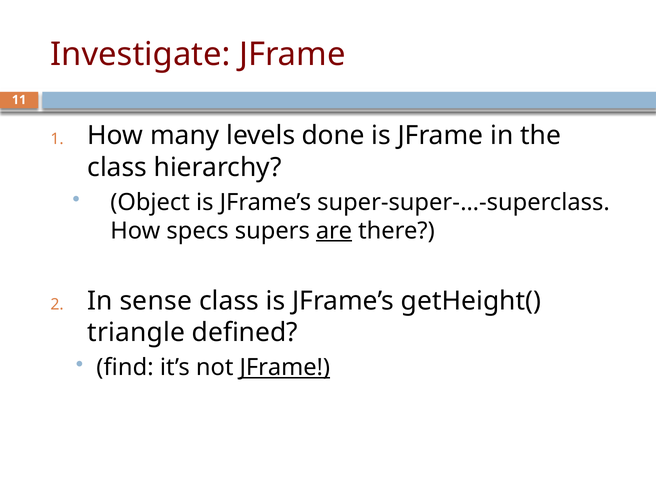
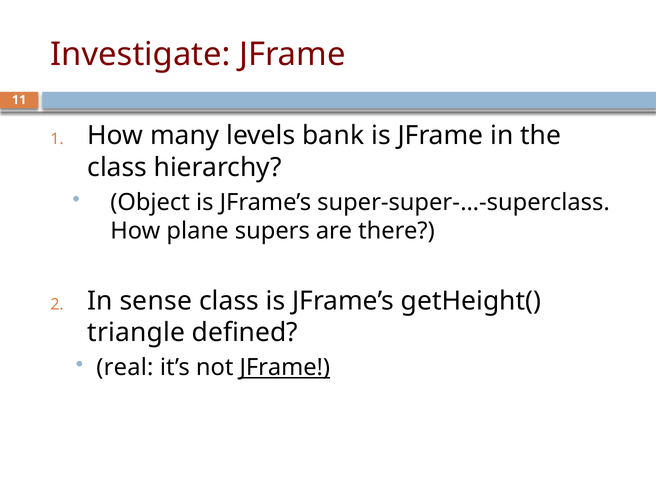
done: done -> bank (333, 136)
specs: specs -> plane (198, 231)
are underline: present -> none (334, 231)
find: find -> real (125, 367)
